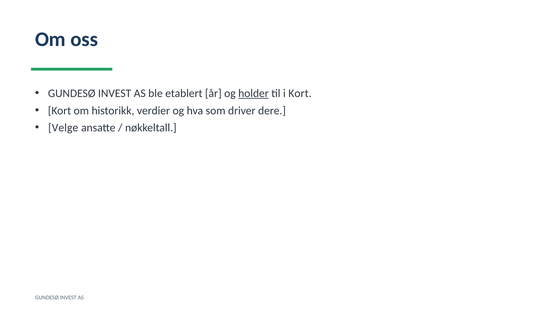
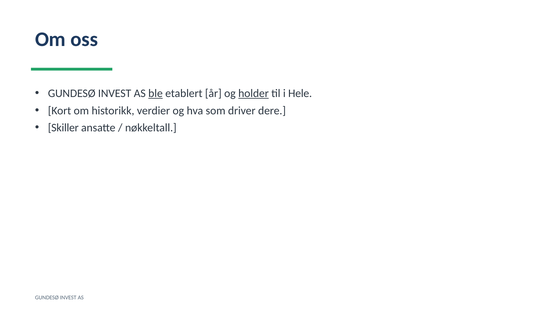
ble underline: none -> present (156, 93)
i Kort: Kort -> Hele (300, 93)
Velge: Velge -> Skiller (63, 128)
